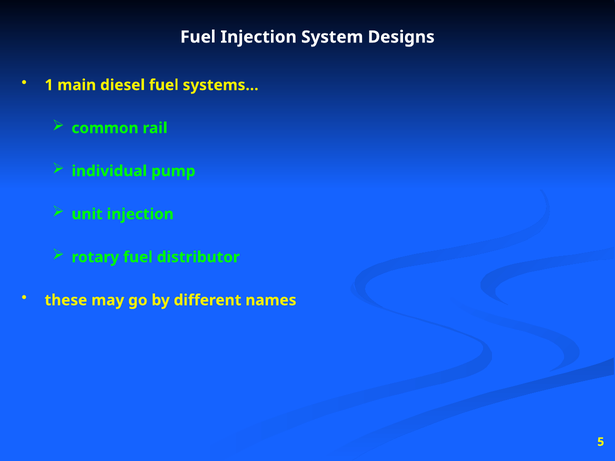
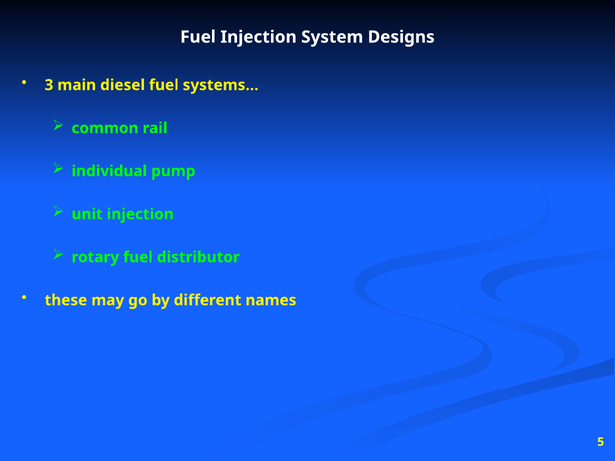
1: 1 -> 3 (49, 85)
